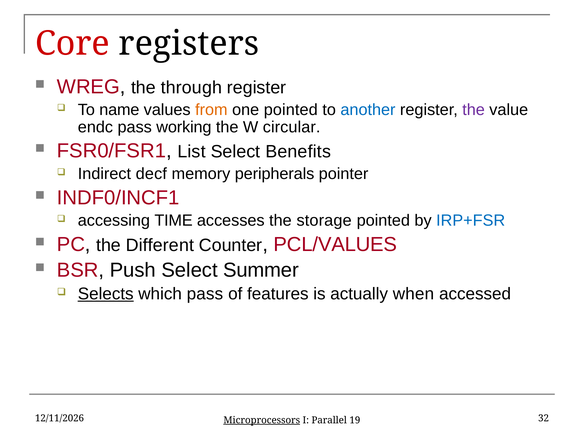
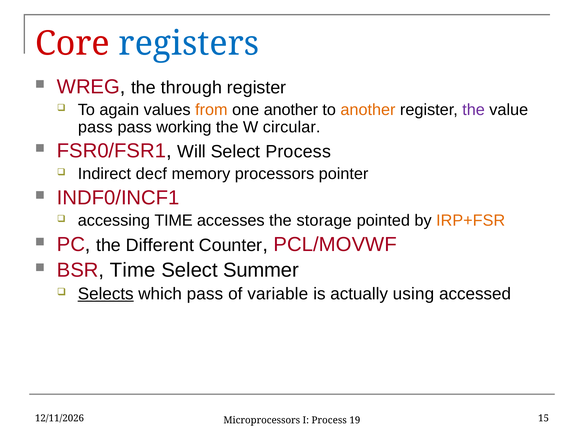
registers colour: black -> blue (189, 43)
name: name -> again (119, 110)
one pointed: pointed -> another (291, 110)
another colour: blue -> orange (368, 110)
endc: endc -> pass (95, 127)
List: List -> Will (192, 152)
Select Benefits: Benefits -> Process (298, 152)
peripherals: peripherals -> processors (275, 174)
IRP+FSR colour: blue -> orange (471, 221)
PCL/VALUES: PCL/VALUES -> PCL/MOVWF (335, 244)
BSR Push: Push -> Time (133, 270)
features: features -> variable (278, 294)
when: when -> using (413, 294)
Microprocessors underline: present -> none (262, 420)
I Parallel: Parallel -> Process (329, 420)
32: 32 -> 15 (544, 418)
